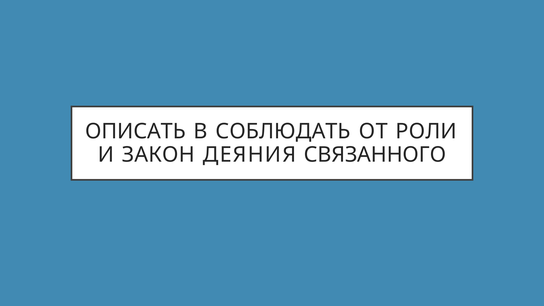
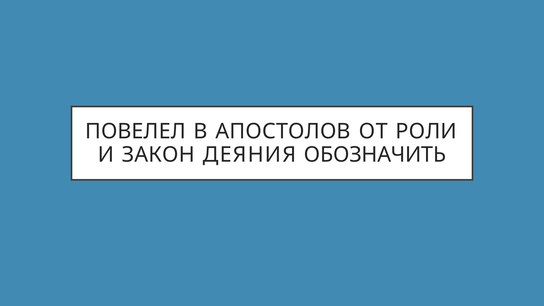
ОПИСАТЬ: ОПИСАТЬ -> ПОВЕЛЕЛ (136, 131)
СОБЛЮДАТЬ: СОБЛЮДАТЬ -> АПОСТОЛОВ (283, 131)
СВЯЗАННОГО: СВЯЗАННОГО -> ОБОЗНАЧИТЬ (375, 155)
